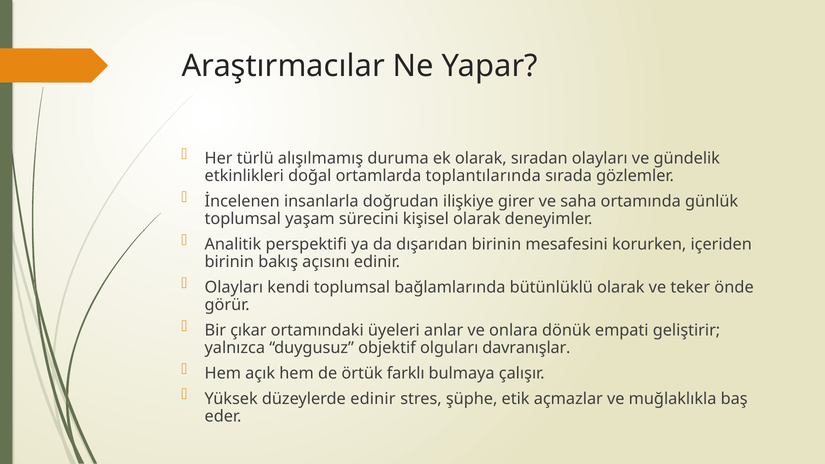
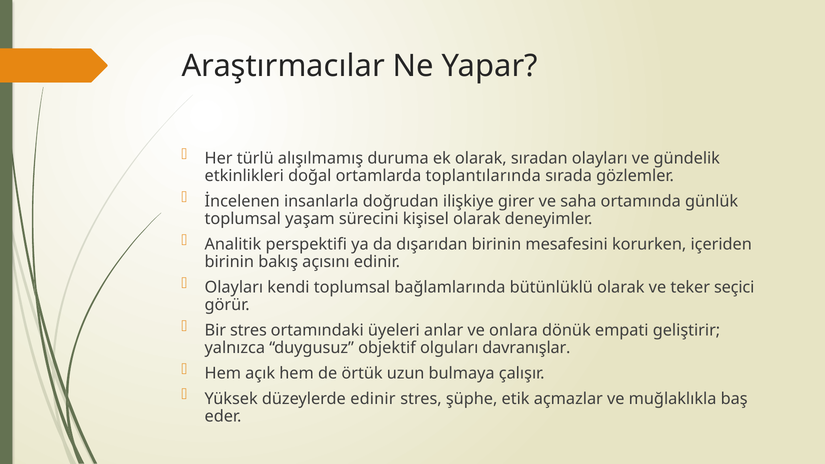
önde: önde -> seçici (734, 287)
Bir çıkar: çıkar -> stres (248, 330)
farklı: farklı -> uzun (406, 373)
